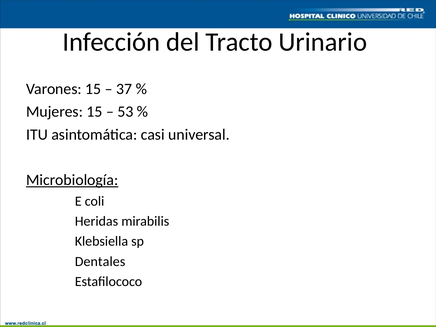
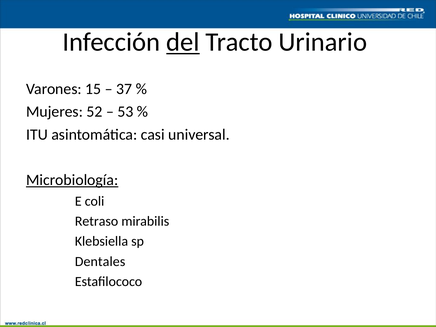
del underline: none -> present (183, 42)
Mujeres 15: 15 -> 52 (94, 112)
Heridas: Heridas -> Retraso (97, 221)
